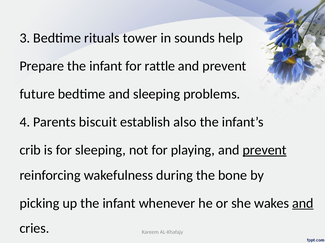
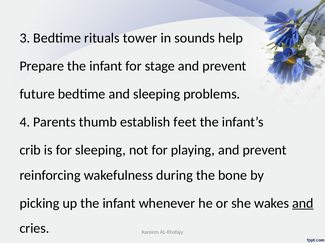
rattle: rattle -> stage (160, 66)
biscuit: biscuit -> thumb (98, 122)
also: also -> feet (185, 122)
prevent underline: present -> none (265, 150)
